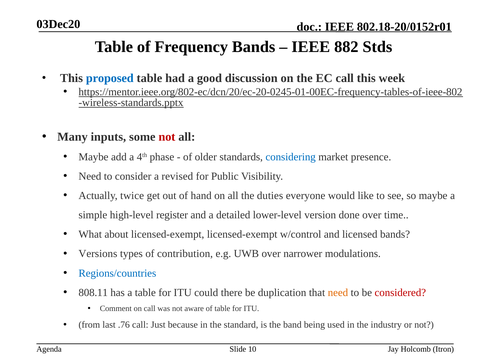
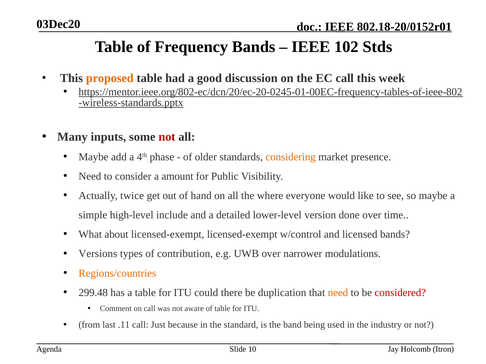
882: 882 -> 102 (346, 47)
proposed colour: blue -> orange (110, 78)
considering colour: blue -> orange (291, 157)
revised: revised -> amount (177, 176)
duties: duties -> where (270, 196)
register: register -> include (172, 215)
Regions/countries colour: blue -> orange (117, 274)
808.11: 808.11 -> 299.48 (93, 293)
.76: .76 -> .11 (124, 325)
